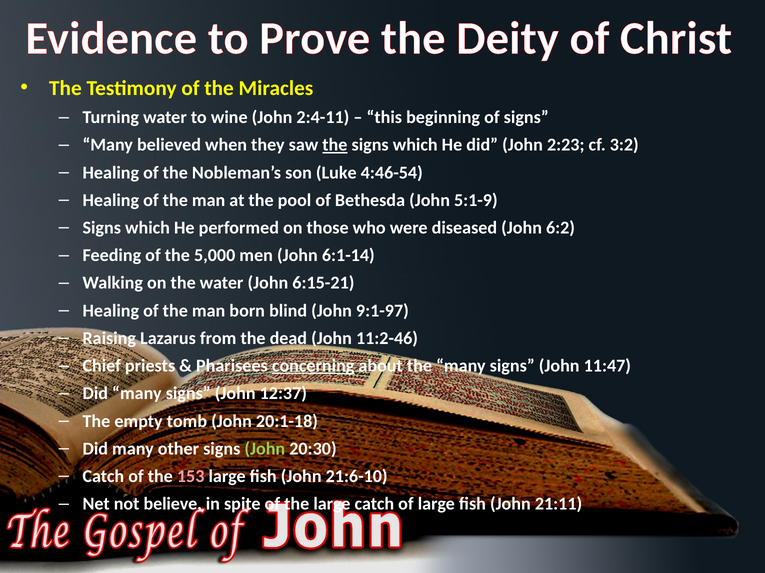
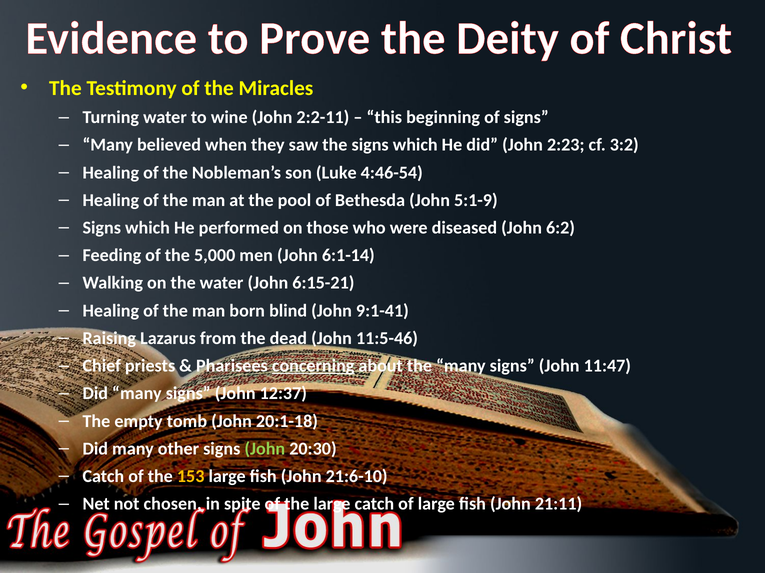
2:4-11: 2:4-11 -> 2:2-11 (323, 118)
the underline: present -> none (335, 145)
9:1-97: 9:1-97 -> 9:1-41 (382, 311)
11:2-46: 11:2-46 -> 11:5-46 (387, 339)
153 colour: pink -> yellow (191, 477)
believe: believe -> chosen (173, 505)
